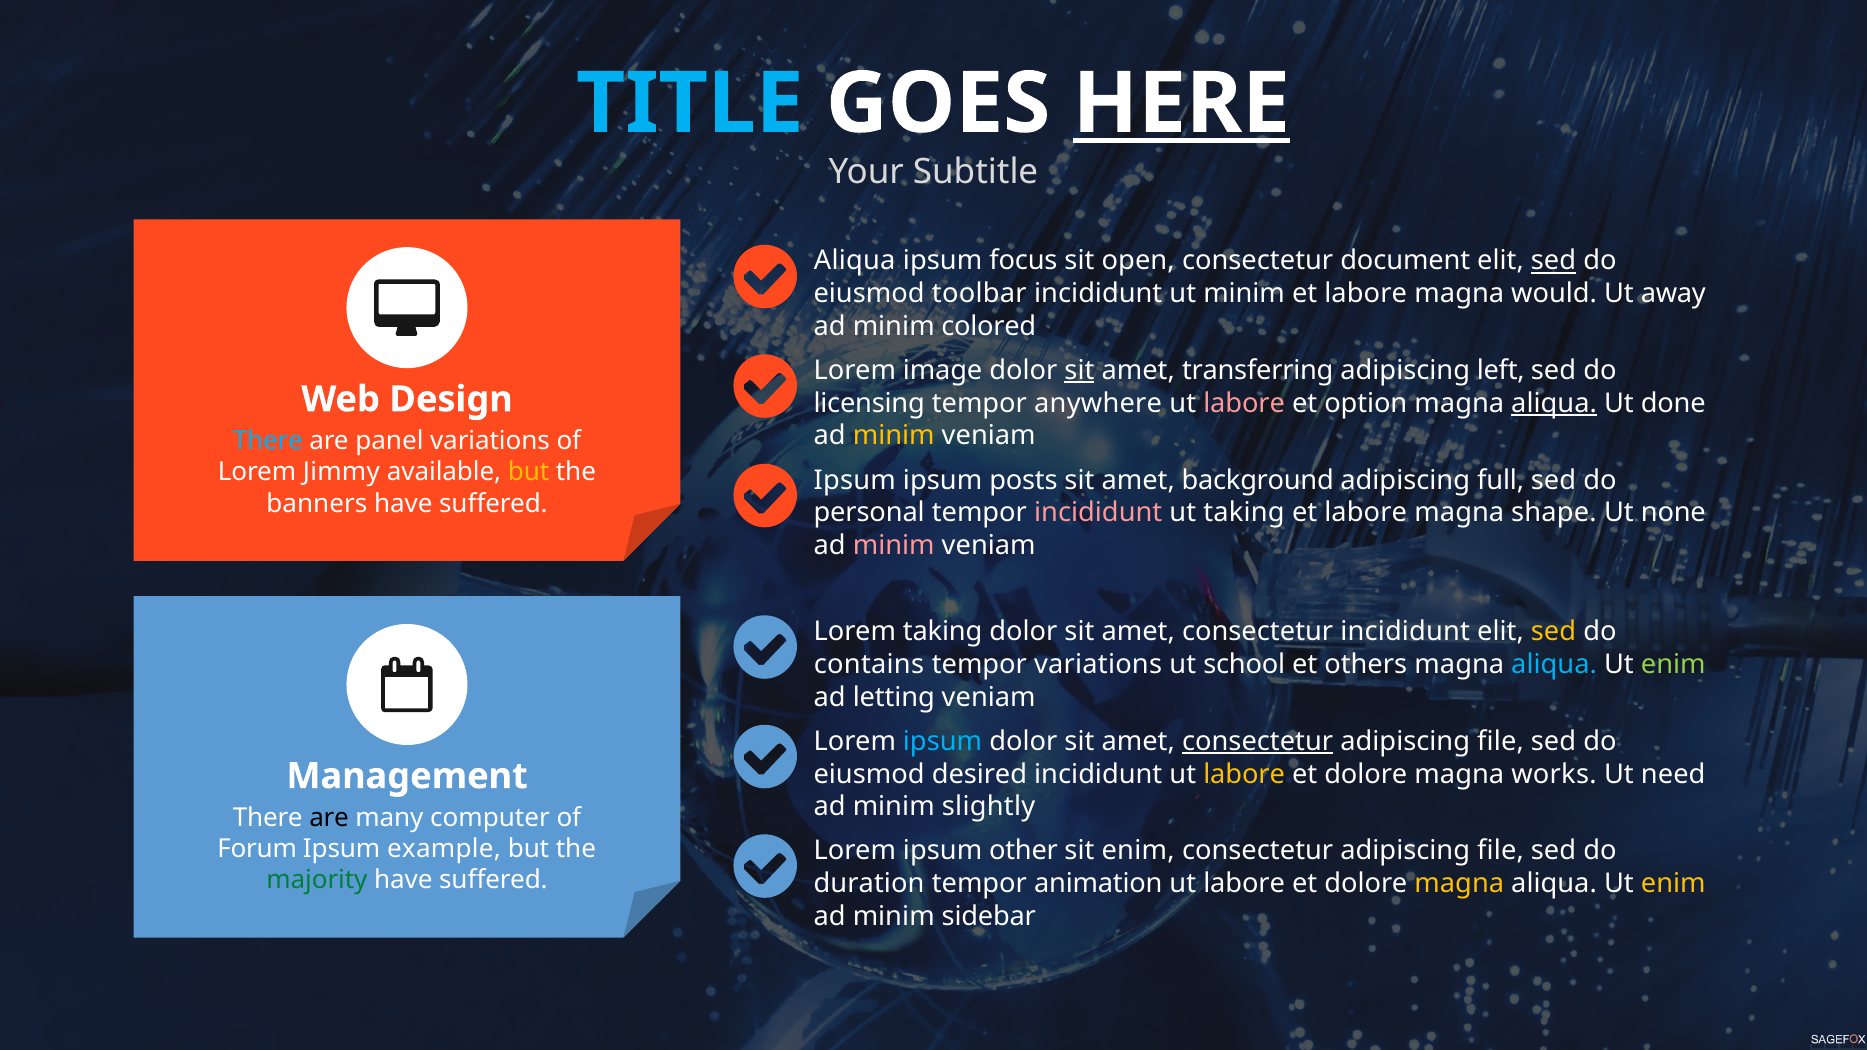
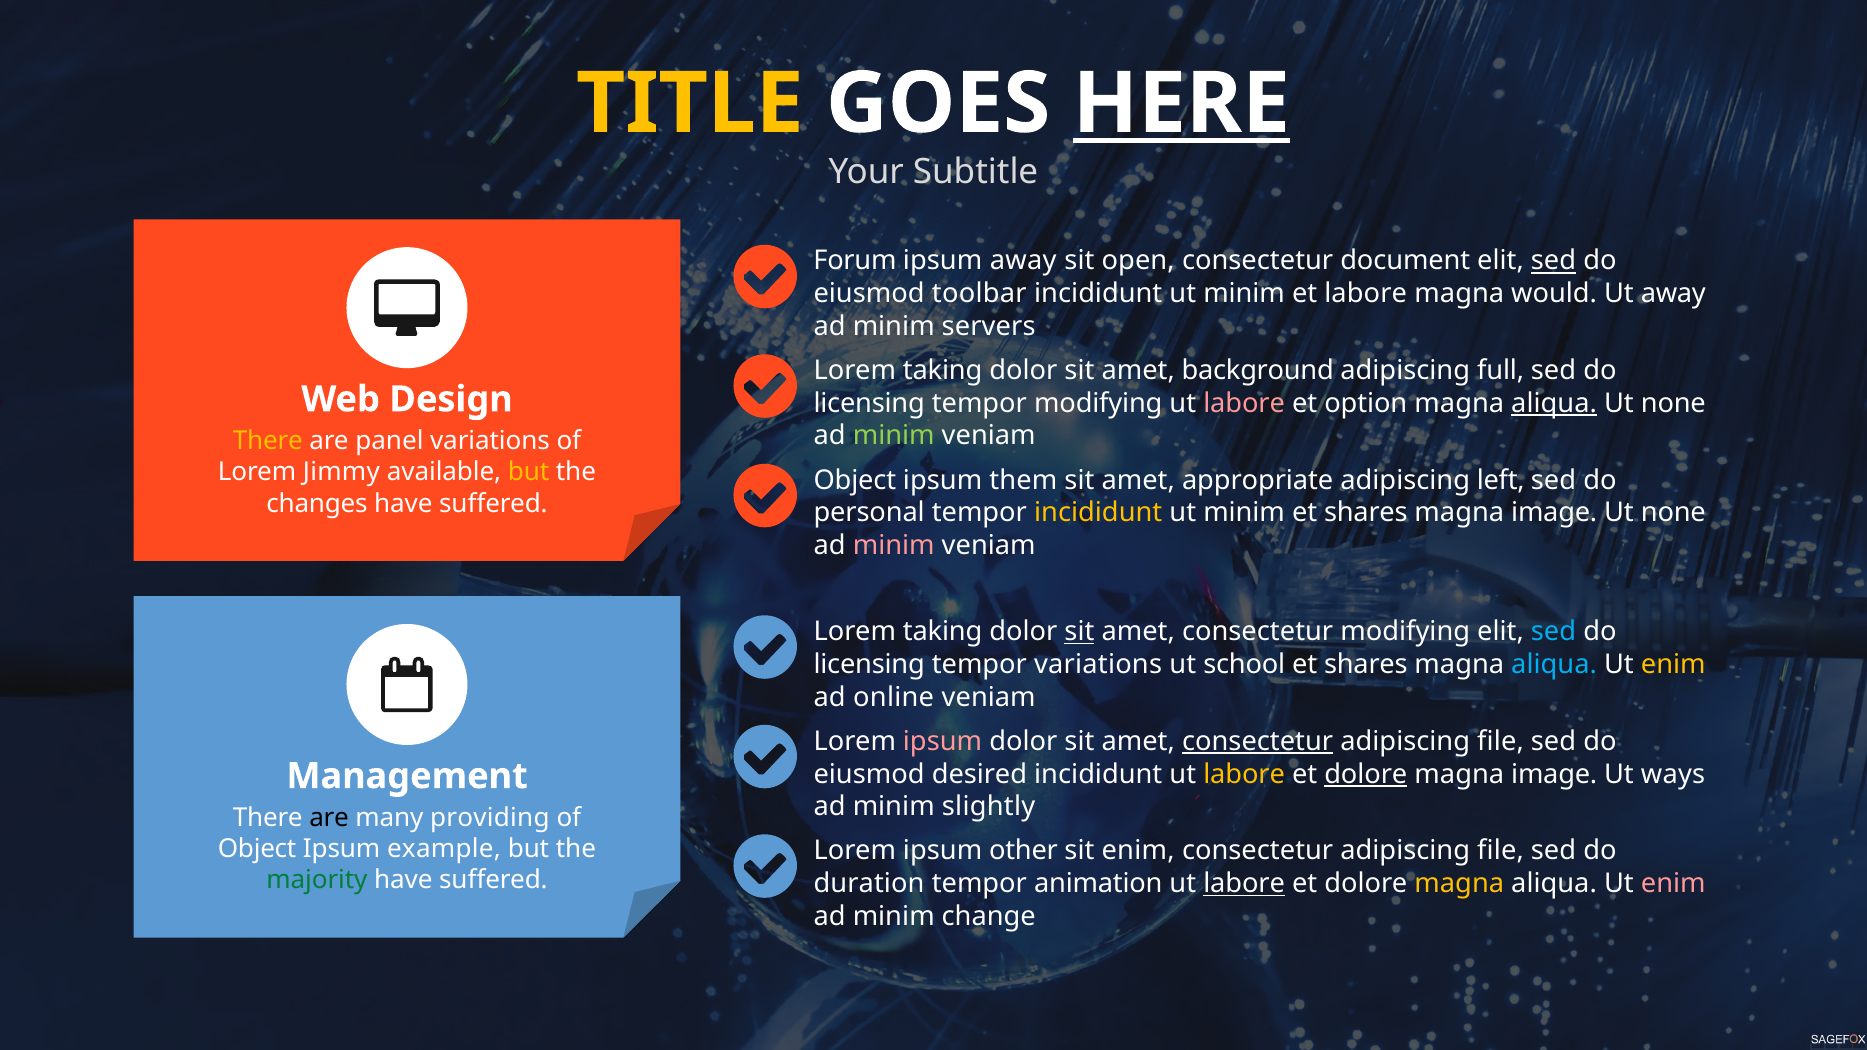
TITLE colour: light blue -> yellow (690, 104)
Aliqua: Aliqua -> Forum (855, 261)
ipsum focus: focus -> away (1023, 261)
colored: colored -> servers (989, 326)
image: image -> taking (943, 371)
sit underline: present -> none (1079, 371)
transferring: transferring -> background (1258, 371)
left: left -> full (1501, 371)
tempor anywhere: anywhere -> modifying (1098, 403)
done: done -> none (1673, 403)
minim colour: yellow -> light green (894, 436)
There colour: light blue -> yellow (268, 441)
Ipsum: Ipsum -> Object (855, 480)
posts: posts -> them (1023, 480)
background: background -> appropriate (1258, 480)
full: full -> left (1501, 480)
banners: banners -> changes (317, 504)
incididunt colour: pink -> yellow (1098, 513)
taking: taking -> minim (1244, 513)
labore: labore -> shares (1366, 513)
shape: shape -> image (1554, 513)
sit underline: none -> present (1079, 632)
consectetur incididunt: incididunt -> modifying (1405, 632)
sed colour: yellow -> light blue (1553, 632)
contains: contains -> licensing (869, 665)
others: others -> shares (1366, 665)
enim colour: light green -> yellow (1673, 665)
letting: letting -> online (894, 697)
ipsum colour: light blue -> pink (943, 742)
dolore underline: none -> present (1366, 774)
works: works -> image (1554, 774)
need: need -> ways (1673, 774)
computer: computer -> providing (490, 818)
Forum: Forum -> Object (257, 849)
labore underline: none -> present (1244, 884)
enim colour: yellow -> pink (1673, 884)
sidebar: sidebar -> change (989, 916)
